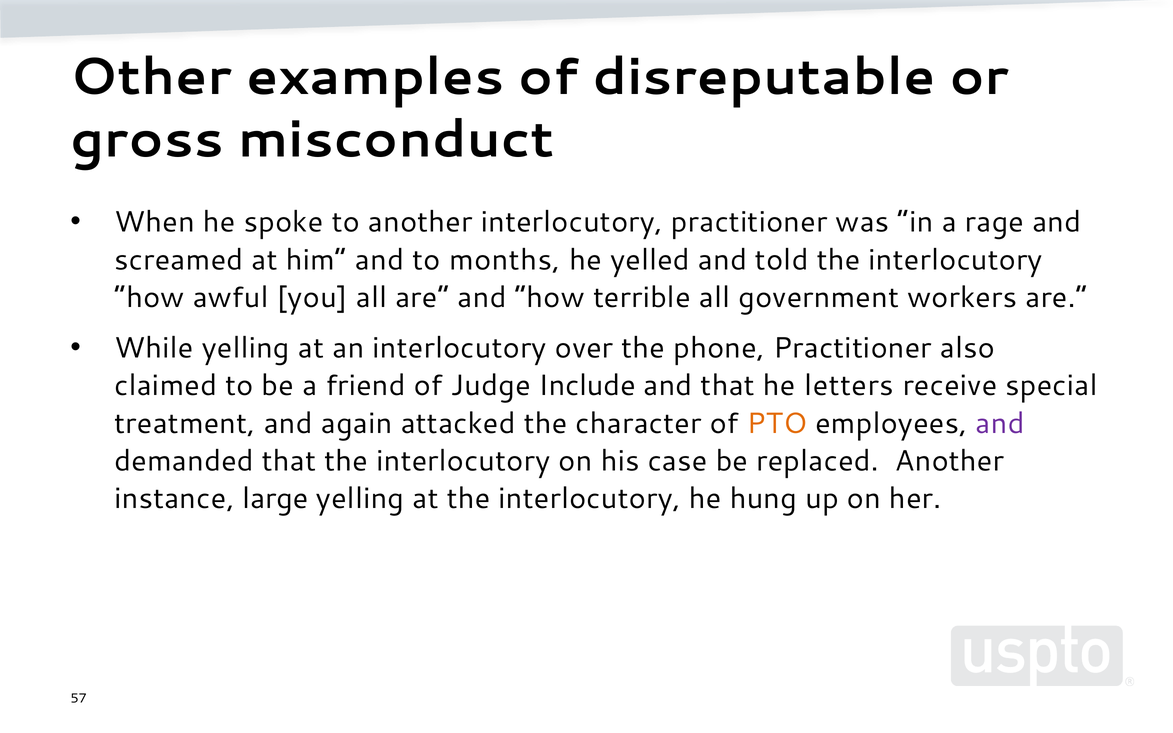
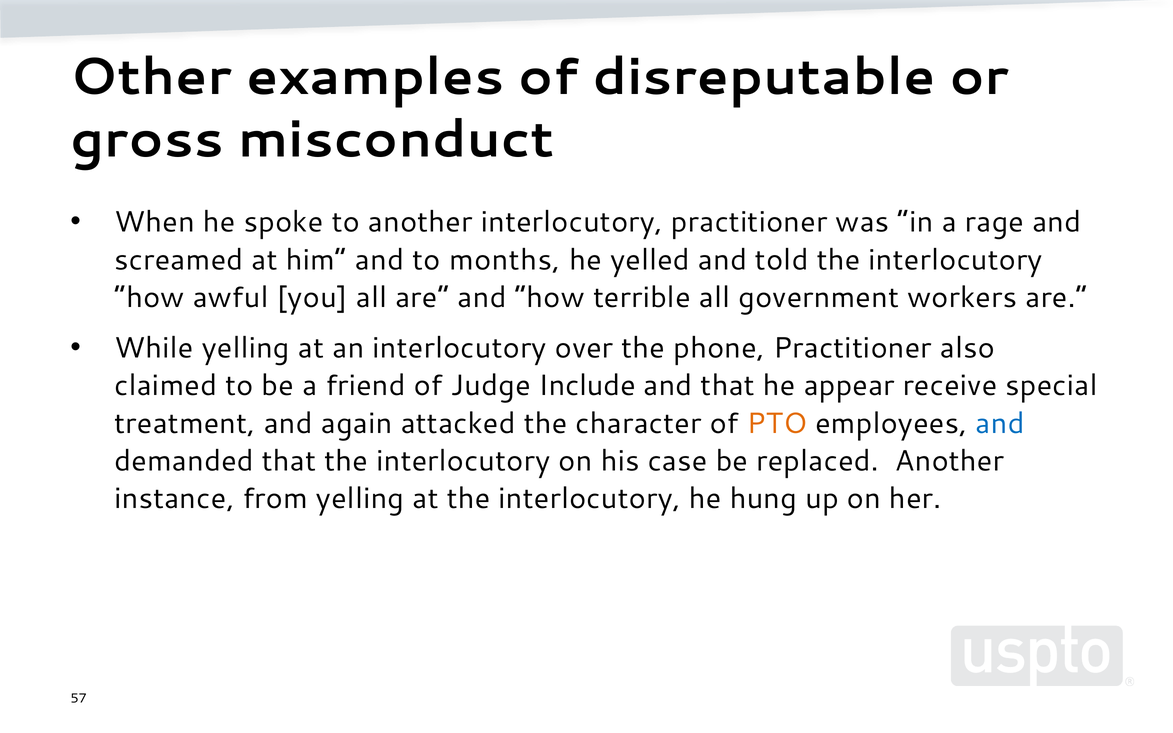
letters: letters -> appear (849, 386)
and colour: purple -> blue (1000, 423)
large: large -> from (275, 499)
